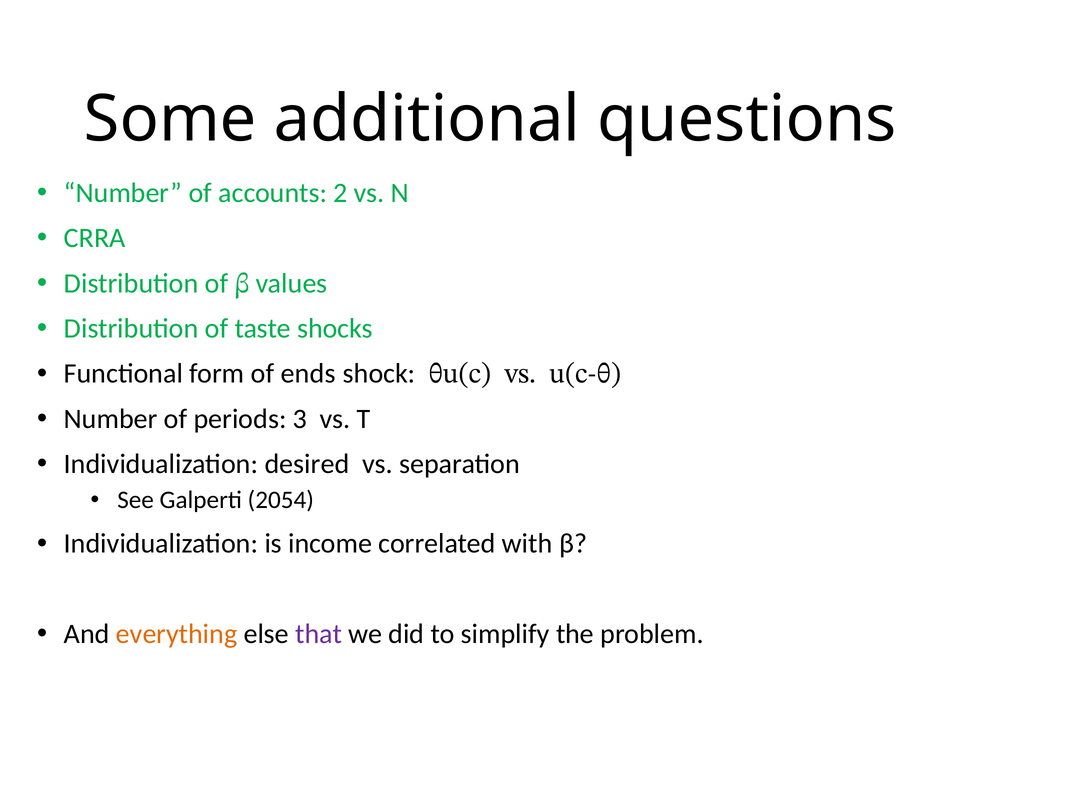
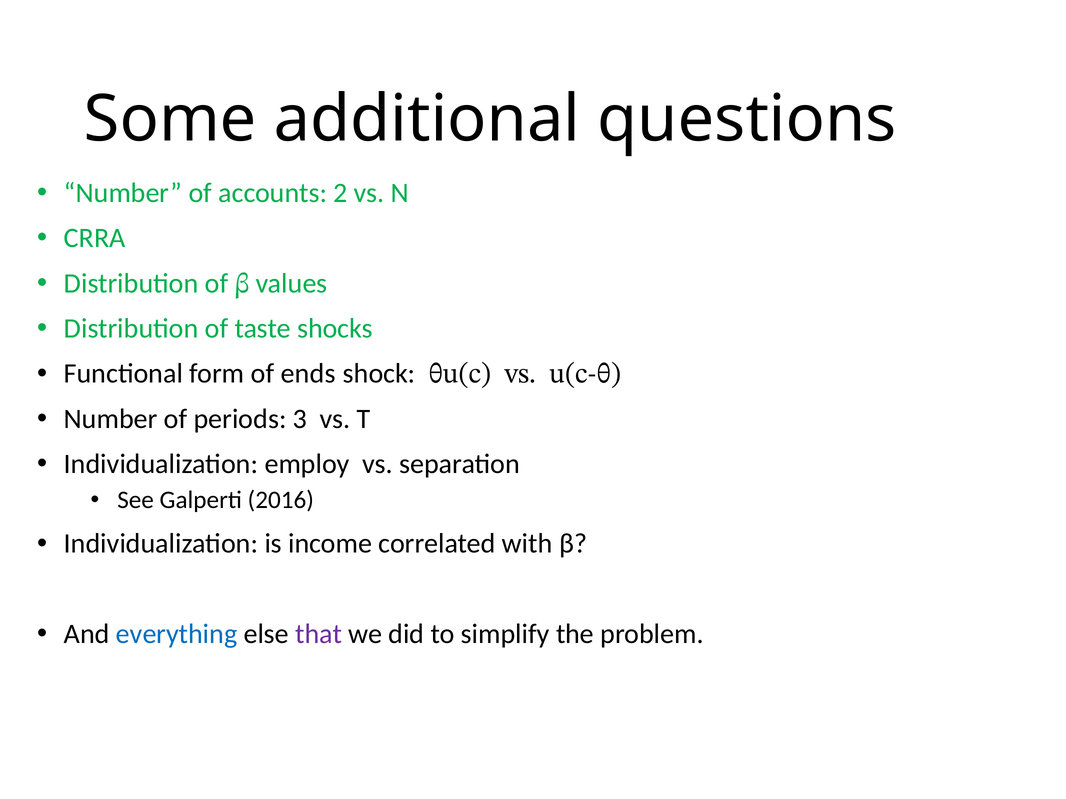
desired: desired -> employ (307, 464)
2054: 2054 -> 2016 (281, 500)
everything colour: orange -> blue (177, 634)
